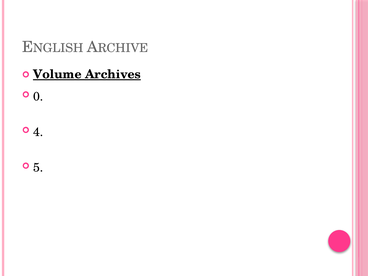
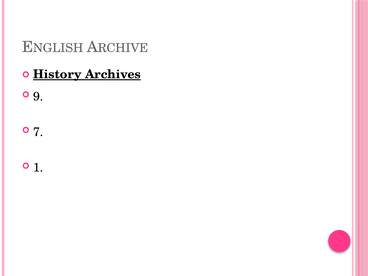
Volume: Volume -> History (57, 74)
0: 0 -> 9 (38, 96)
4: 4 -> 7 (38, 132)
5: 5 -> 1 (38, 168)
